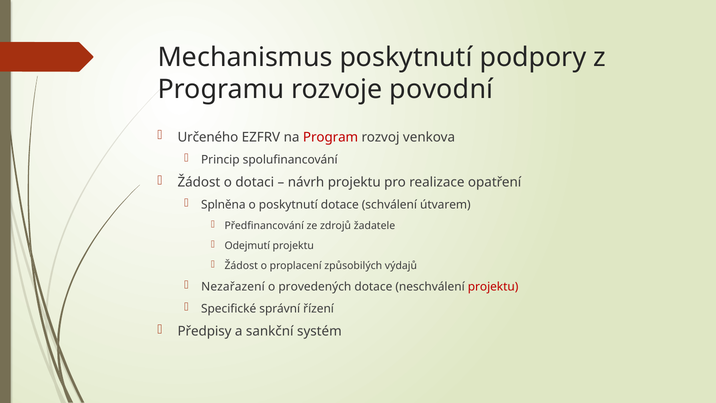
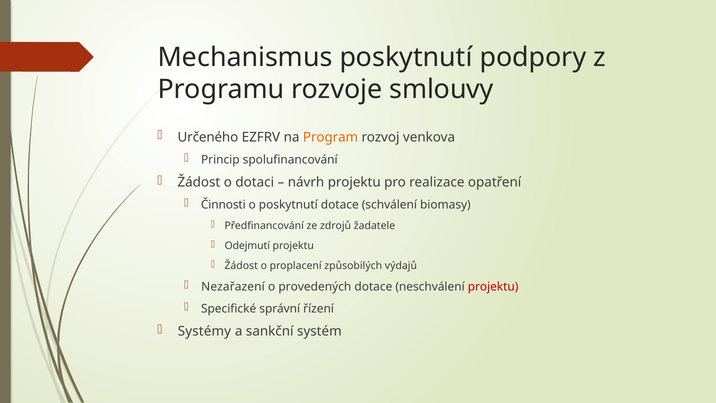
povodní: povodní -> smlouvy (442, 90)
Program colour: red -> orange (331, 137)
Splněna: Splněna -> Činnosti (223, 205)
útvarem: útvarem -> biomasy (445, 205)
Předpisy: Předpisy -> Systémy (204, 331)
